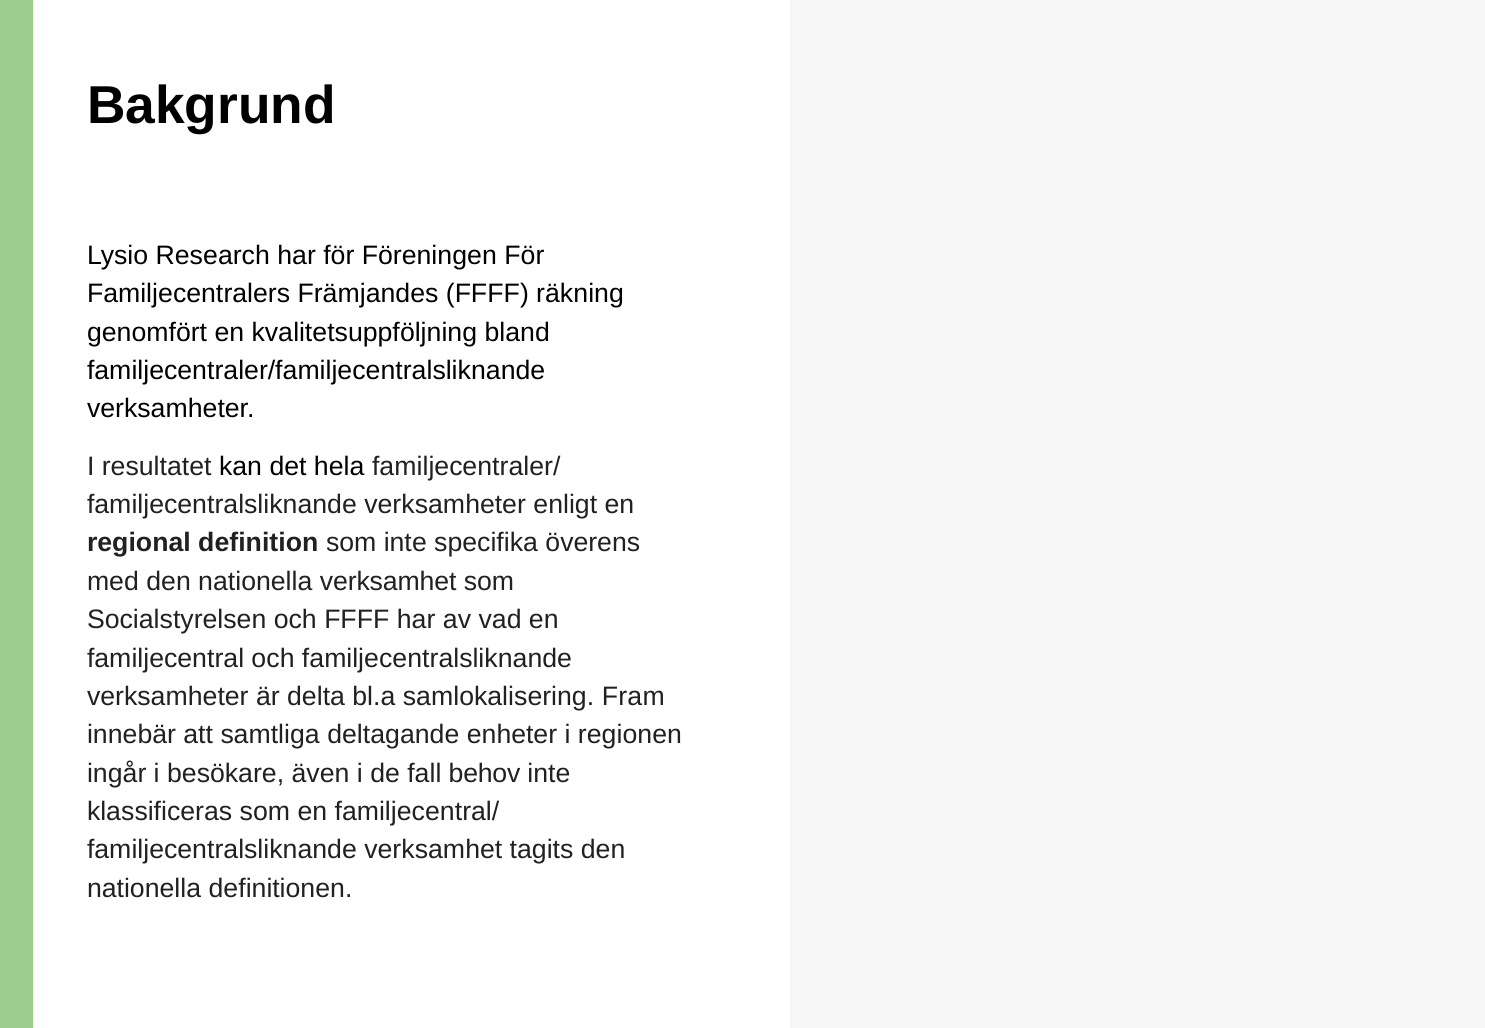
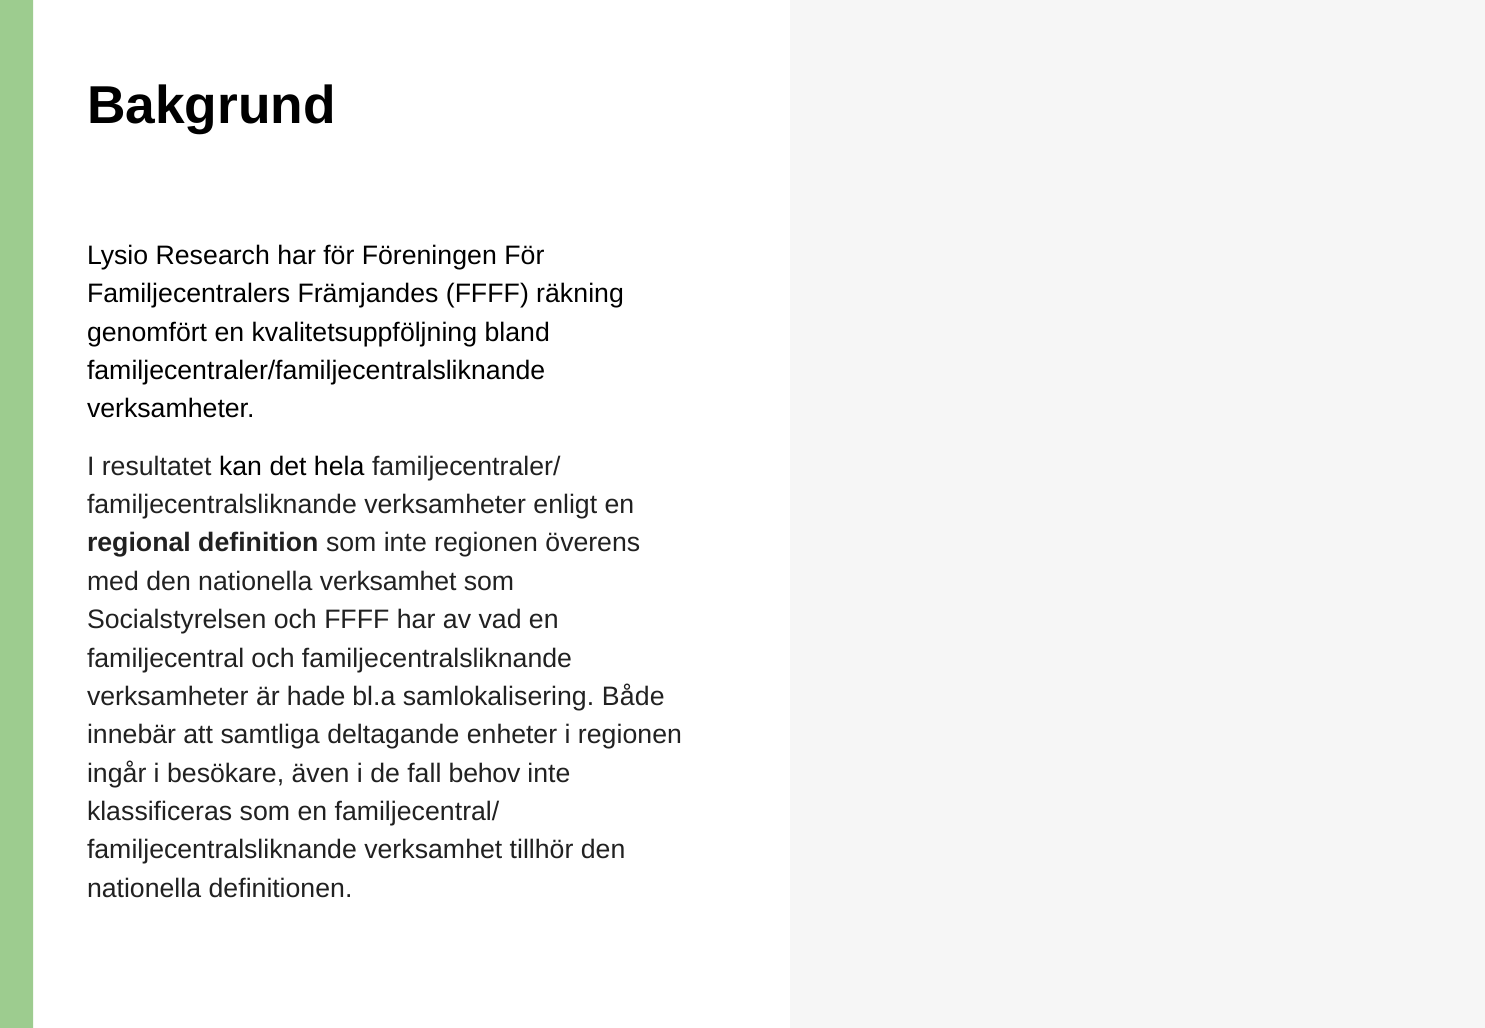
inte specifika: specifika -> regionen (486, 543)
delta: delta -> hade (316, 697)
Fram: Fram -> Både (633, 697)
tagits: tagits -> tillhör (542, 850)
